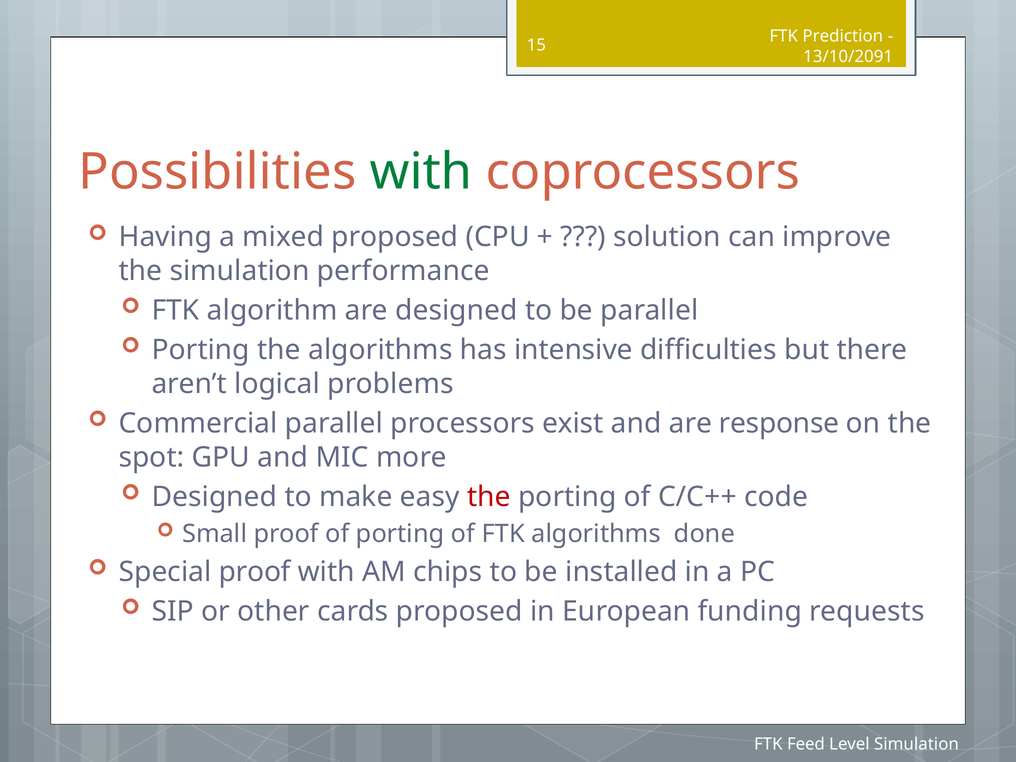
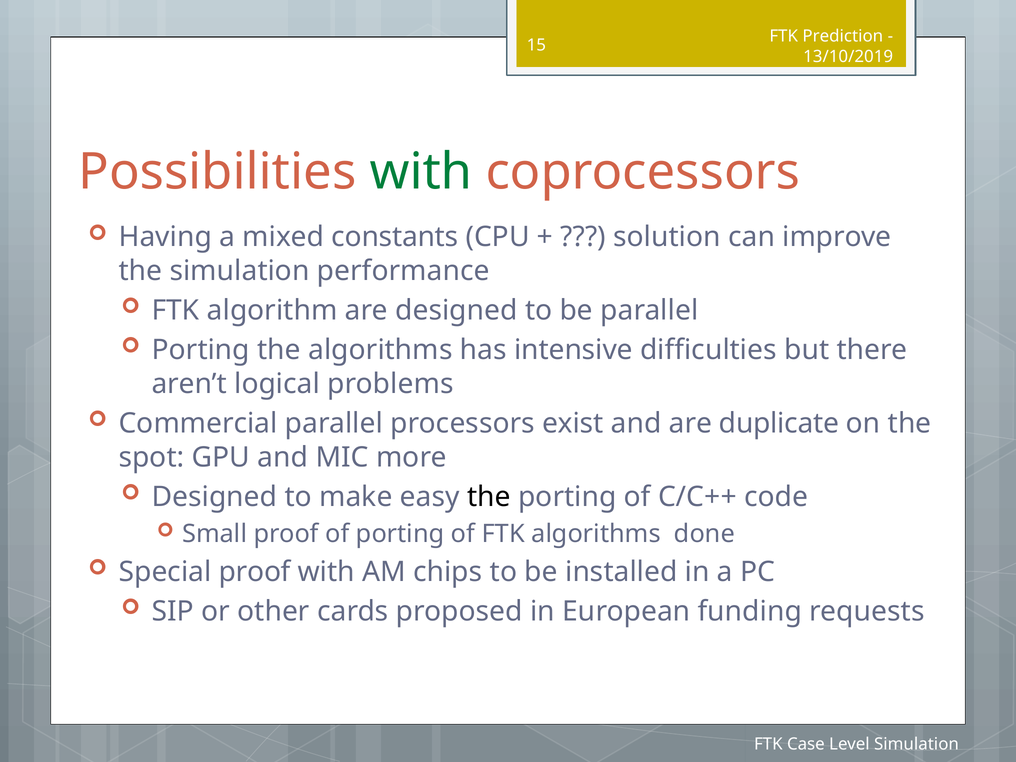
13/10/2091: 13/10/2091 -> 13/10/2019 (848, 57)
mixed proposed: proposed -> constants (395, 237)
response: response -> duplicate (779, 423)
the colour: red -> black (489, 497)
Feed: Feed -> Case (806, 744)
